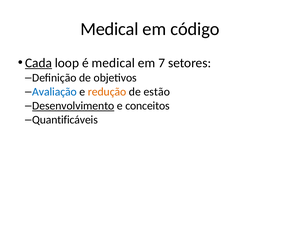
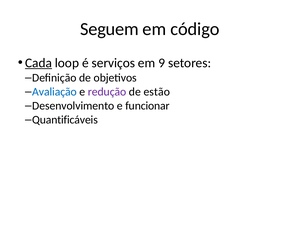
Medical: Medical -> Seguem (109, 29)
é medical: medical -> serviços (113, 63)
7: 7 -> 9 (162, 63)
redução colour: orange -> purple (107, 92)
Desenvolvimento underline: present -> none (73, 106)
conceitos: conceitos -> funcionar (148, 106)
